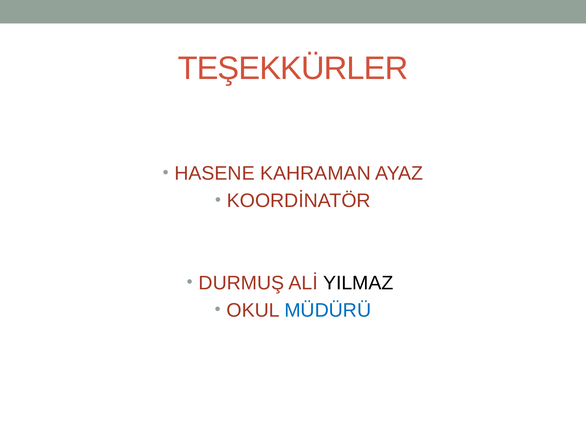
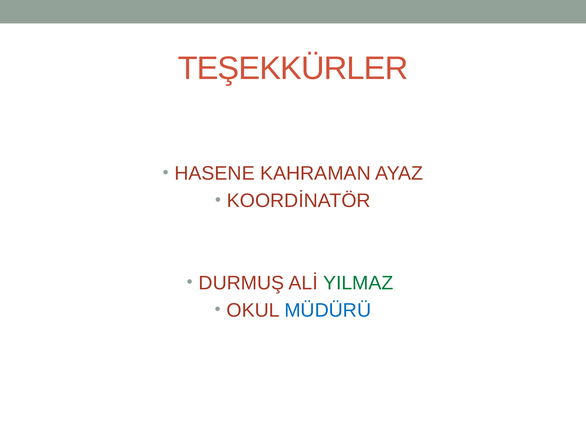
YILMAZ colour: black -> green (358, 283)
